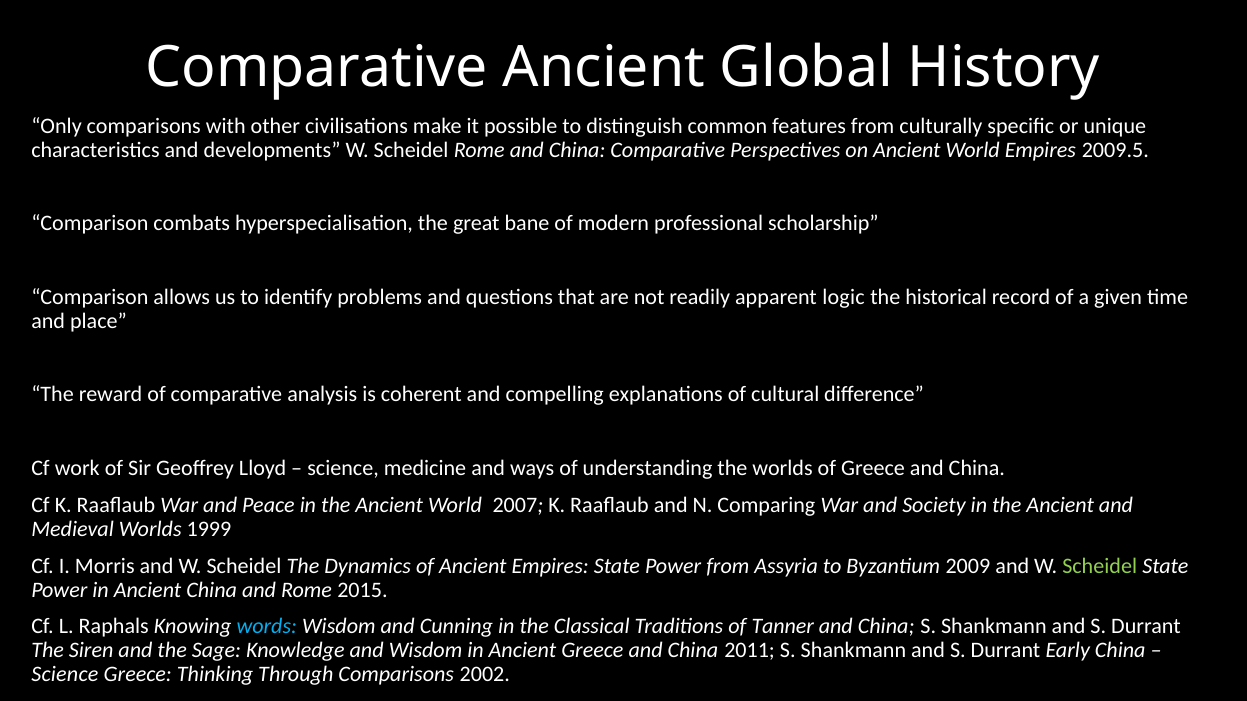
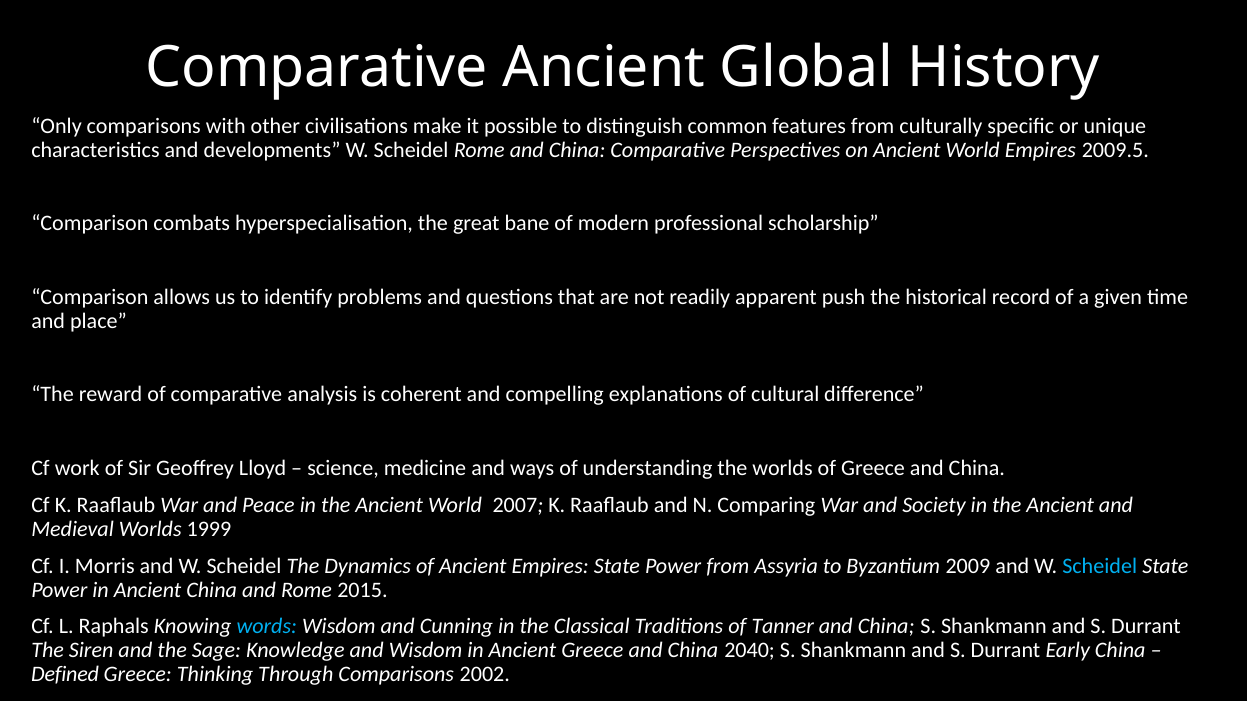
logic: logic -> push (844, 297)
Scheidel colour: light green -> light blue (1100, 566)
2011: 2011 -> 2040 (750, 651)
Science: Science -> Defined (65, 675)
